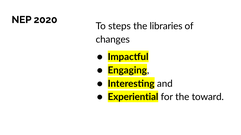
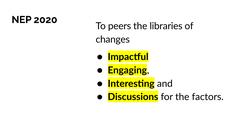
steps: steps -> peers (120, 26)
Experiential: Experiential -> Discussions (133, 97)
toward: toward -> factors (208, 97)
